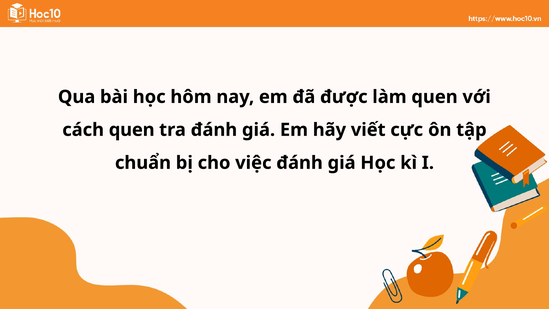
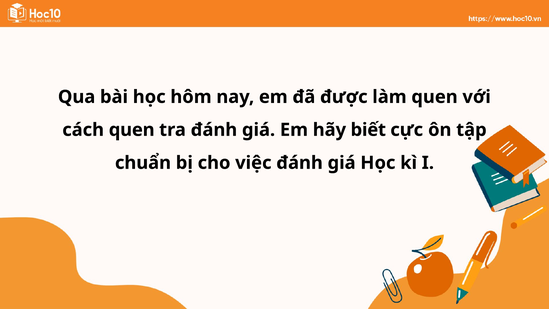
viết: viết -> biết (368, 130)
